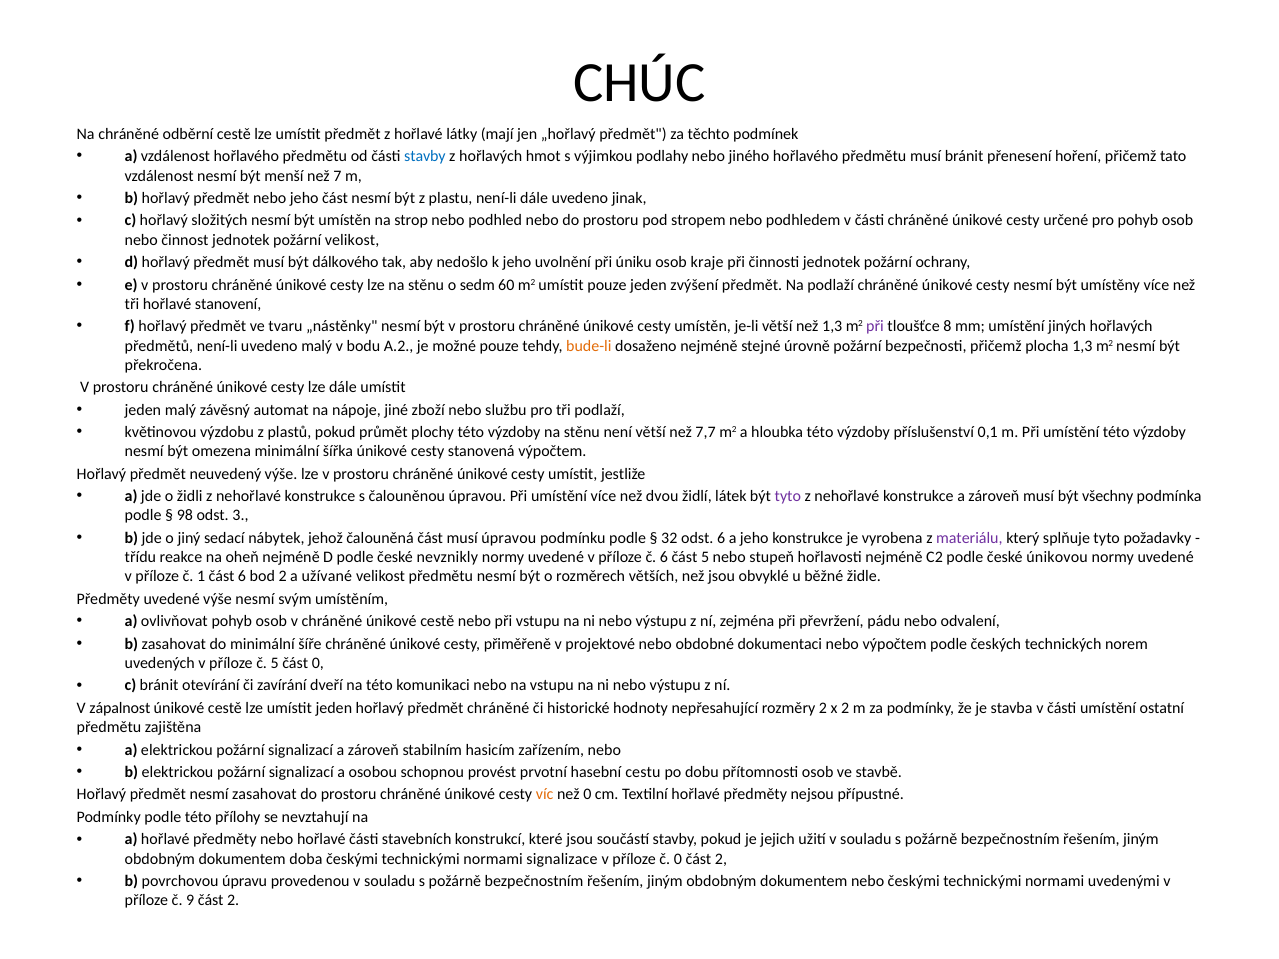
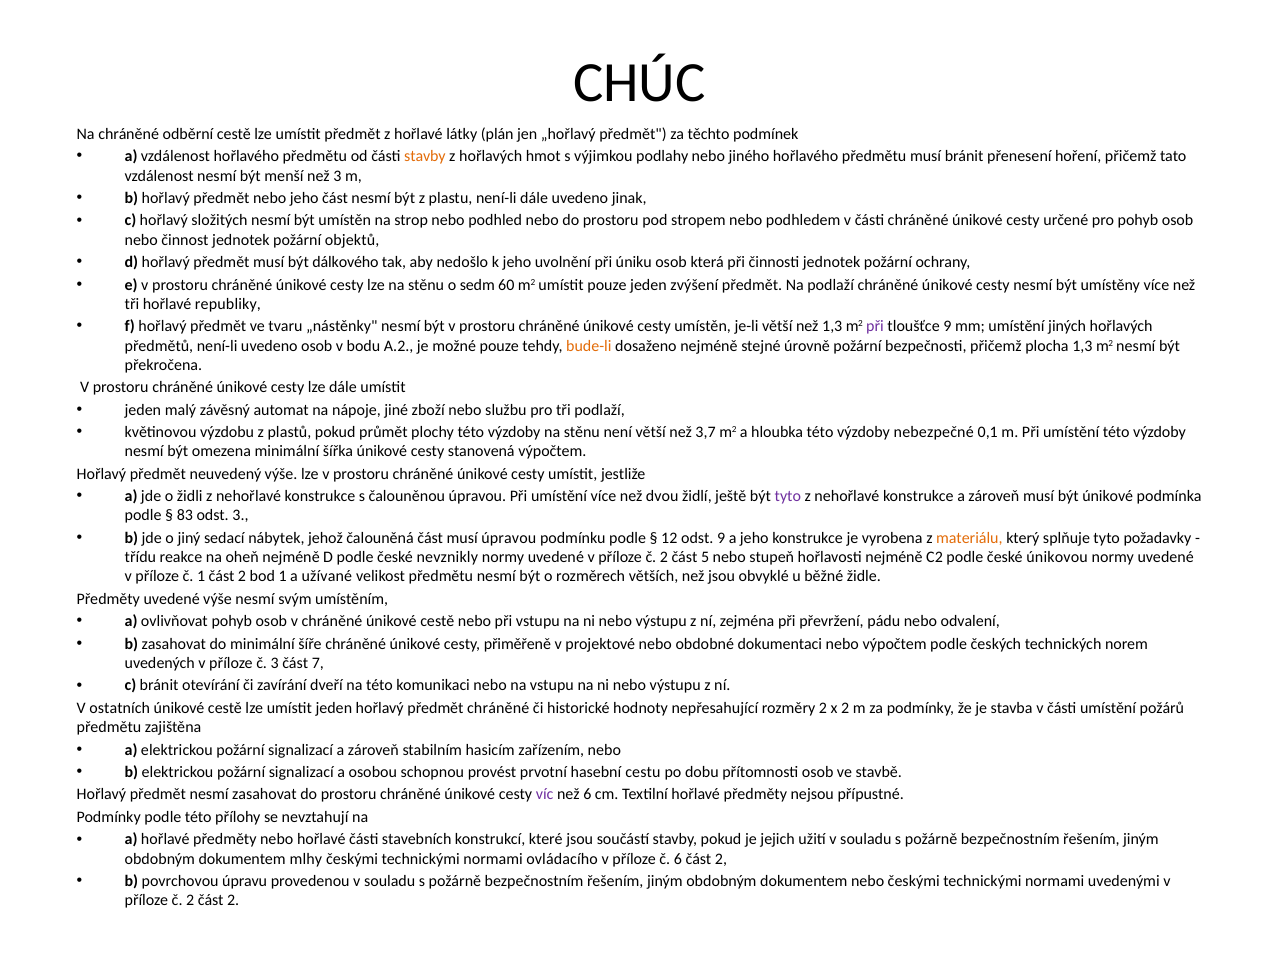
mají: mají -> plán (497, 134)
stavby colour: blue -> orange (425, 157)
než 7: 7 -> 3 (337, 176)
požární velikost: velikost -> objektů (352, 240)
kraje: kraje -> která (707, 262)
stanovení: stanovení -> republiky (228, 304)
tloušťce 8: 8 -> 9 (947, 327)
uvedeno malý: malý -> osob (317, 346)
7,7: 7,7 -> 3,7 (706, 432)
příslušenství: příslušenství -> nebezpečné (934, 432)
látek: látek -> ještě (731, 497)
být všechny: všechny -> únikové (1108, 497)
98: 98 -> 83 (185, 516)
32: 32 -> 12 (669, 538)
odst 6: 6 -> 9 (721, 538)
materiálu colour: purple -> orange (969, 538)
6: 6 -> 2 (664, 558)
1 část 6: 6 -> 2 (242, 577)
bod 2: 2 -> 1 (283, 577)
č 5: 5 -> 3 (275, 663)
část 0: 0 -> 7 (318, 663)
zápalnost: zápalnost -> ostatních (120, 708)
ostatní: ostatní -> požárů (1162, 708)
víc colour: orange -> purple (545, 795)
než 0: 0 -> 6 (587, 795)
doba: doba -> mlhy (306, 859)
signalizace: signalizace -> ovládacího (562, 859)
č 0: 0 -> 6 (678, 859)
9: 9 -> 2 (190, 901)
